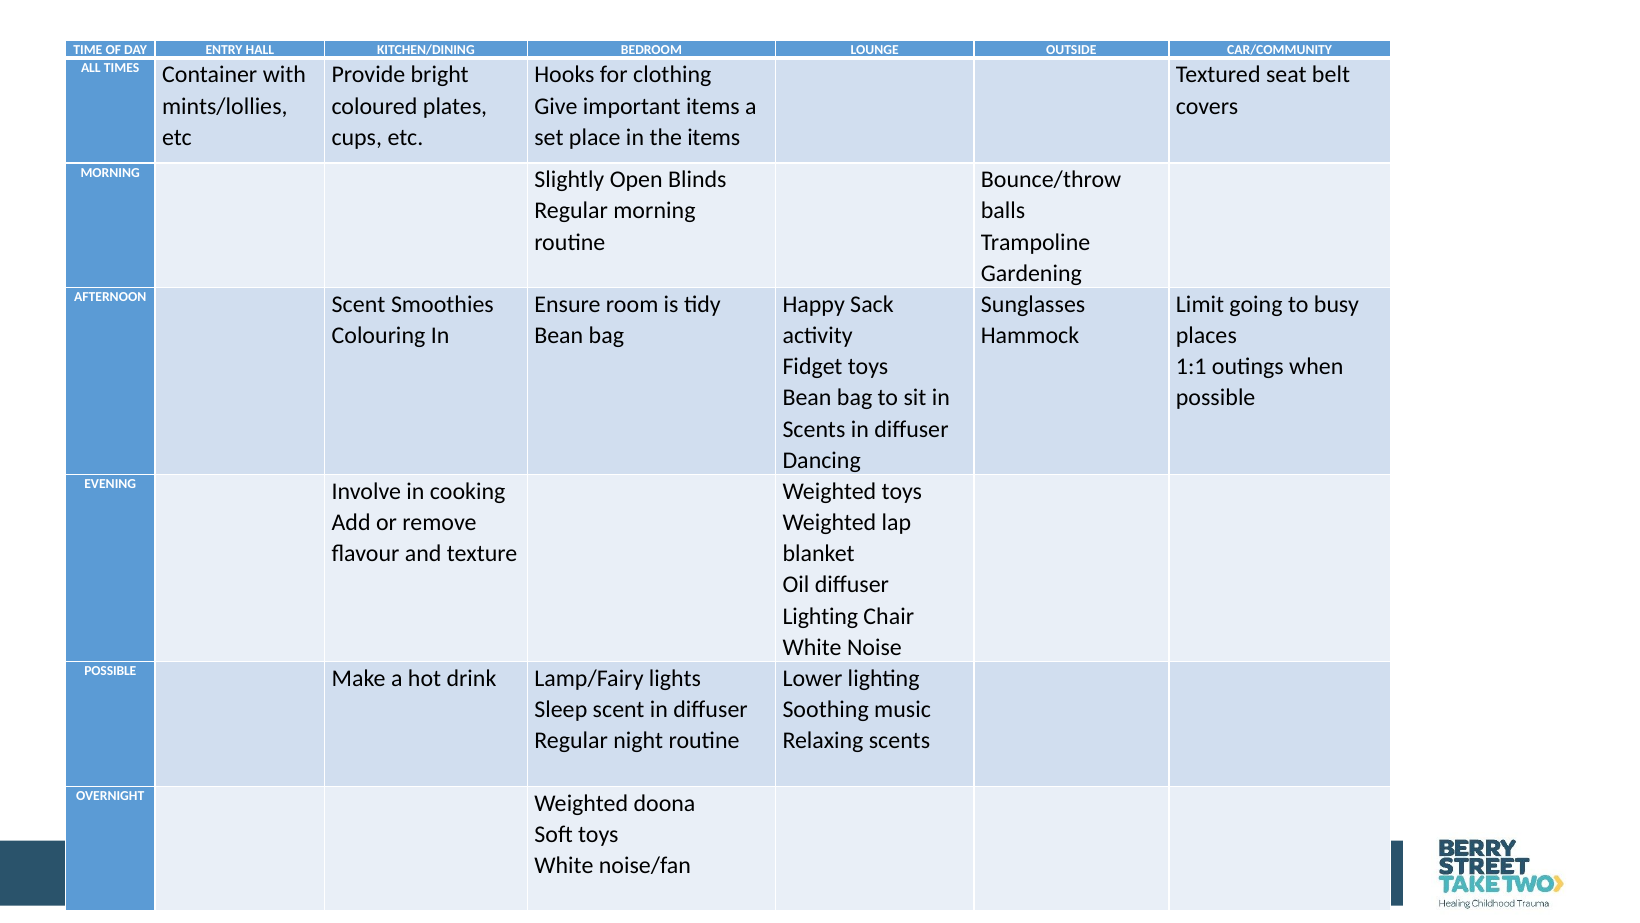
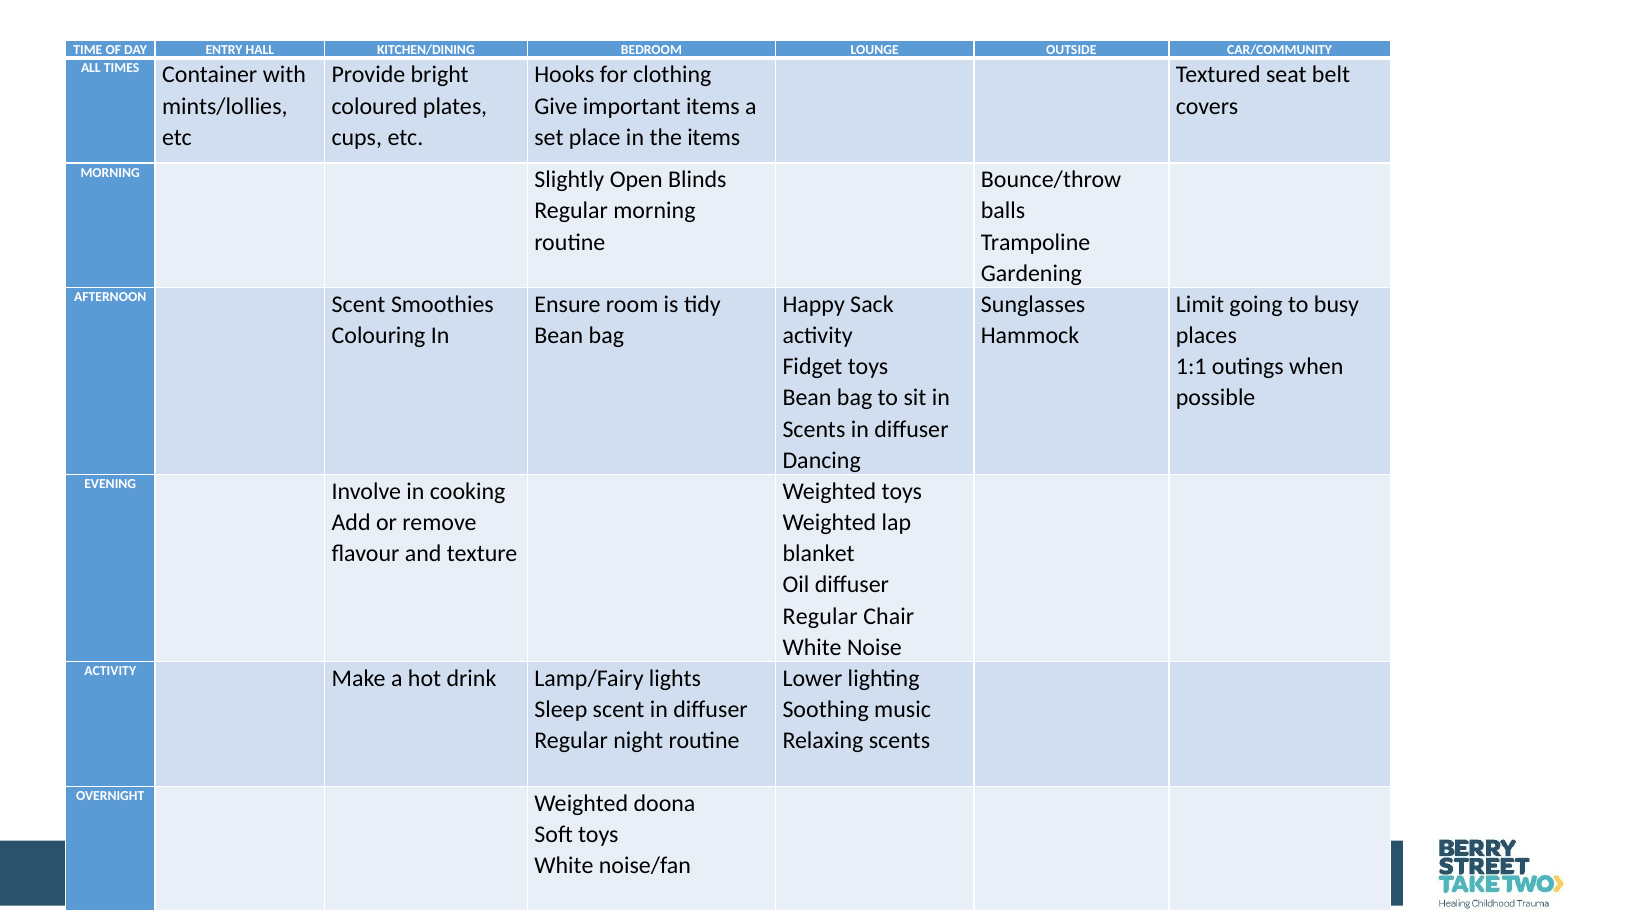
Lighting: Lighting -> Regular (820, 616)
POSSIBLE: POSSIBLE -> ACTIVITY (110, 671)
